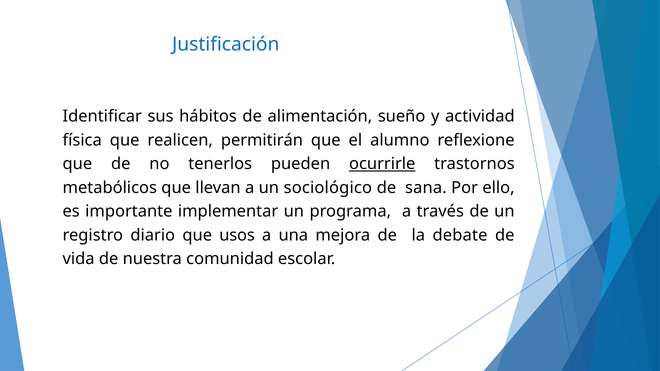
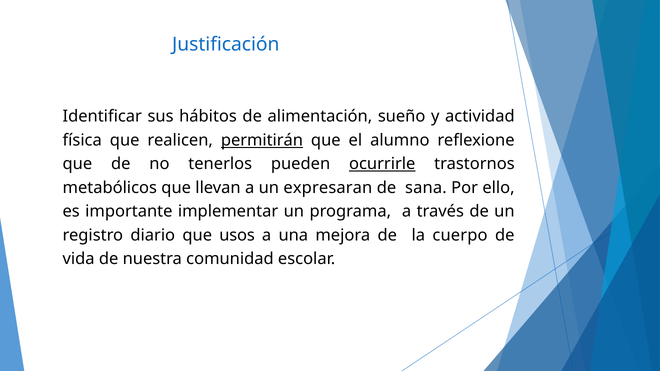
permitirán underline: none -> present (262, 140)
sociológico: sociológico -> expresaran (328, 188)
debate: debate -> cuerpo (460, 235)
